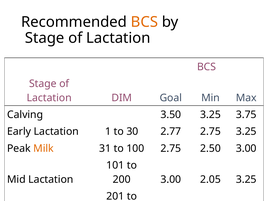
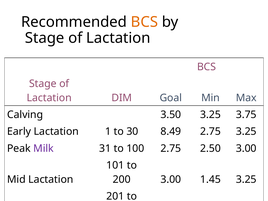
2.77: 2.77 -> 8.49 (171, 132)
Milk colour: orange -> purple (44, 148)
2.05: 2.05 -> 1.45 (211, 179)
